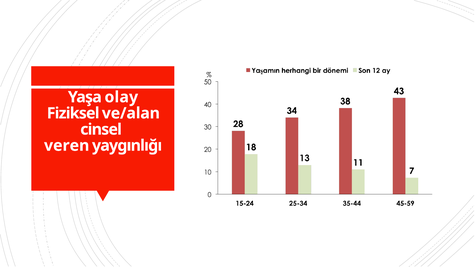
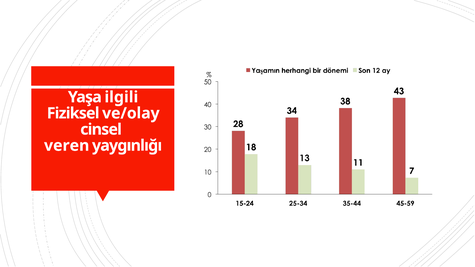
olay: olay -> ilgili (121, 97)
ve/alan: ve/alan -> ve/olay (131, 113)
